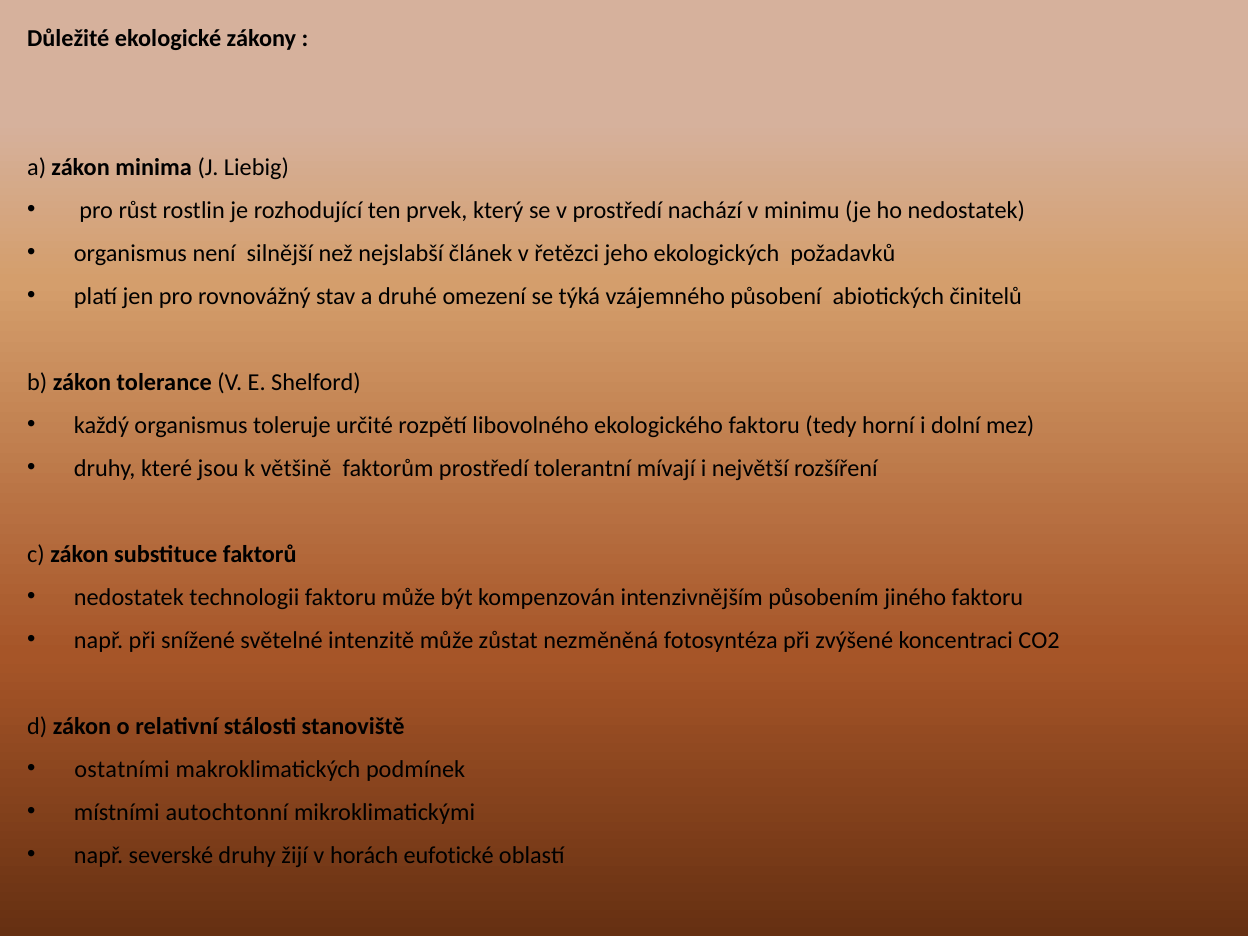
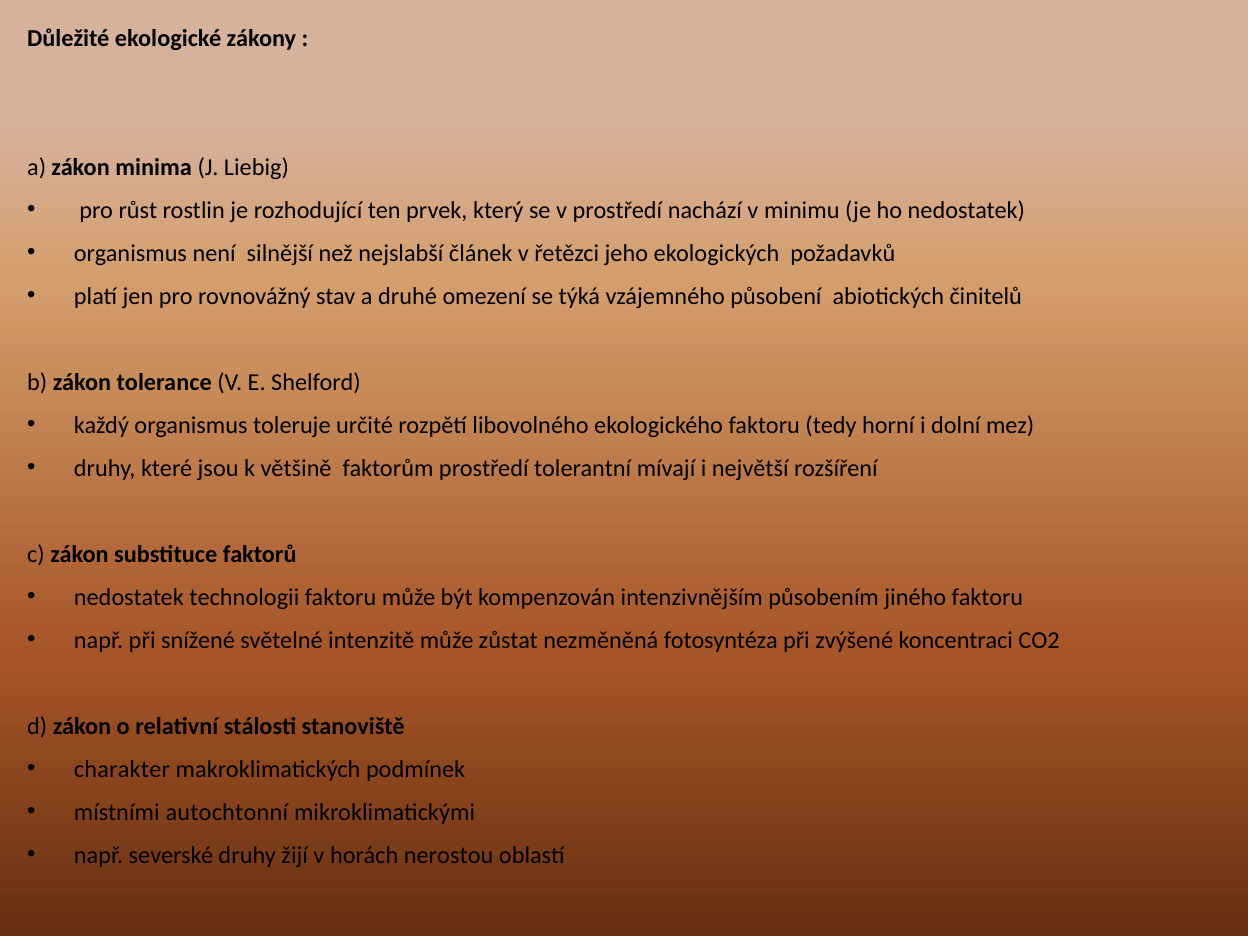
ostatními: ostatními -> charakter (122, 769)
eufotické: eufotické -> nerostou (449, 855)
